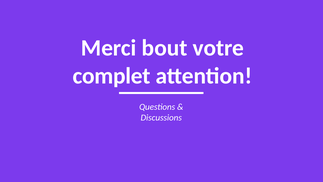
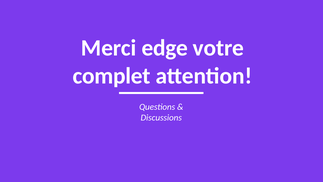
bout: bout -> edge (165, 48)
